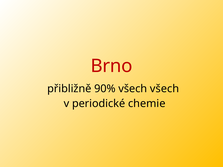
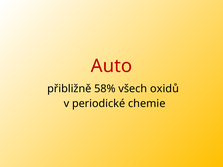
Brno: Brno -> Auto (111, 66)
90%: 90% -> 58% (105, 89)
všech všech: všech -> oxidů (165, 89)
